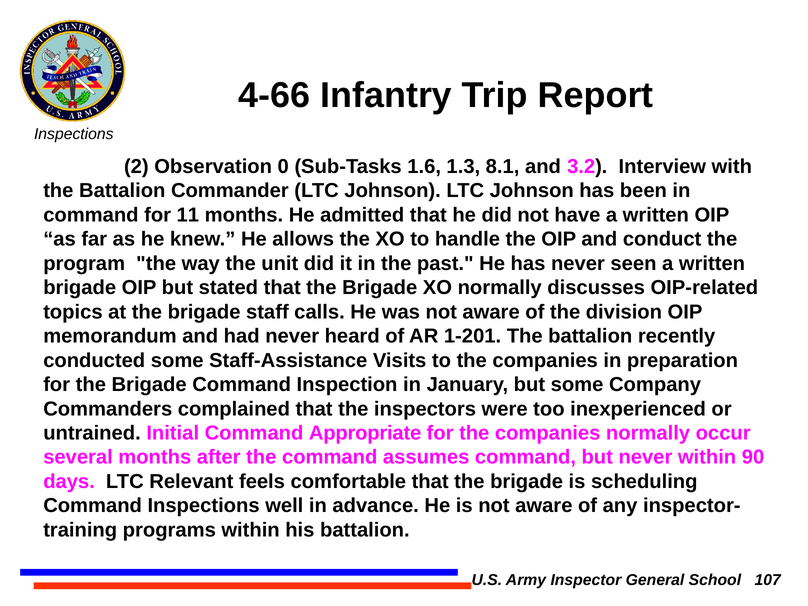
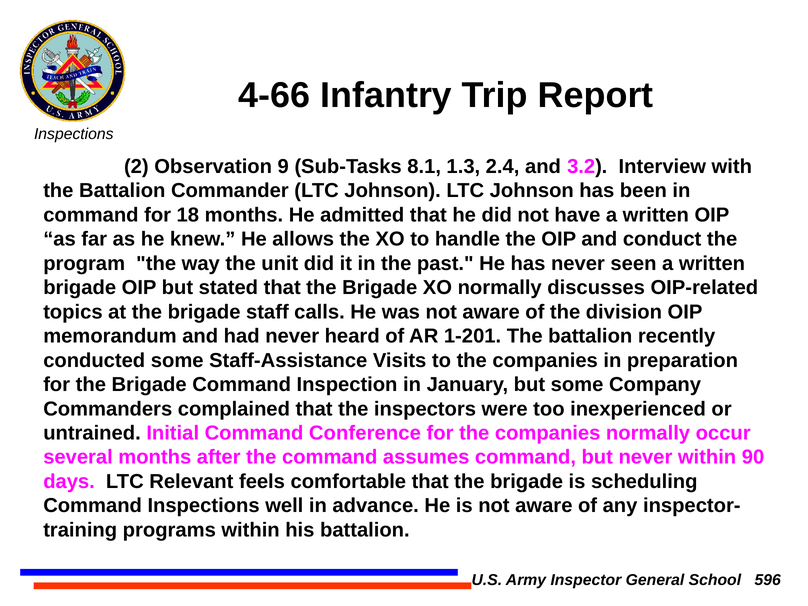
0: 0 -> 9 (283, 166)
1.6: 1.6 -> 8.1 (424, 166)
8.1: 8.1 -> 2.4 (503, 166)
11: 11 -> 18 (188, 215)
Appropriate: Appropriate -> Conference (365, 433)
107: 107 -> 596 (768, 580)
